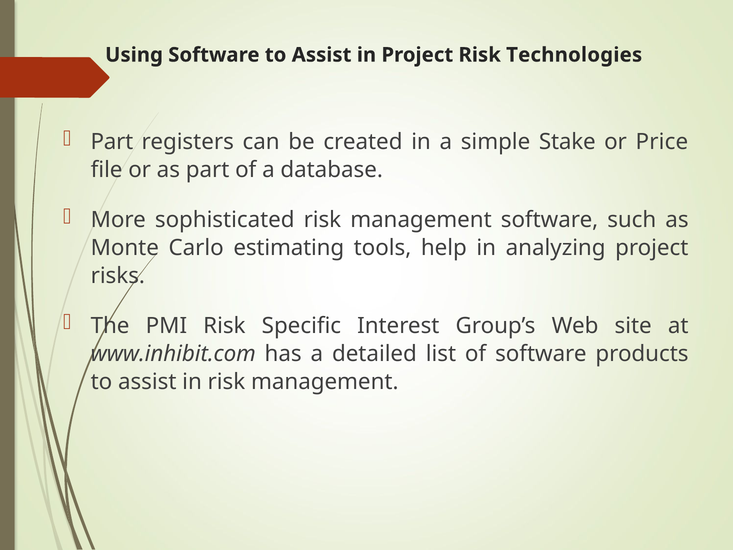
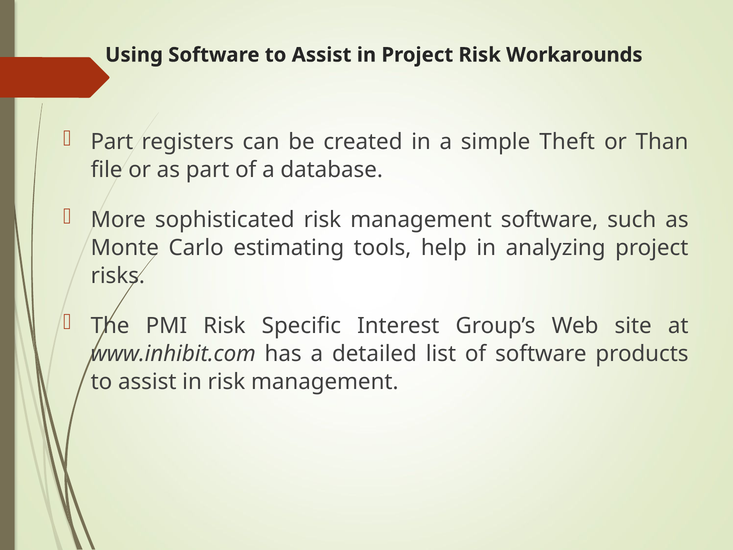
Technologies: Technologies -> Workarounds (574, 55)
Stake: Stake -> Theft (567, 142)
Price: Price -> Than (662, 142)
